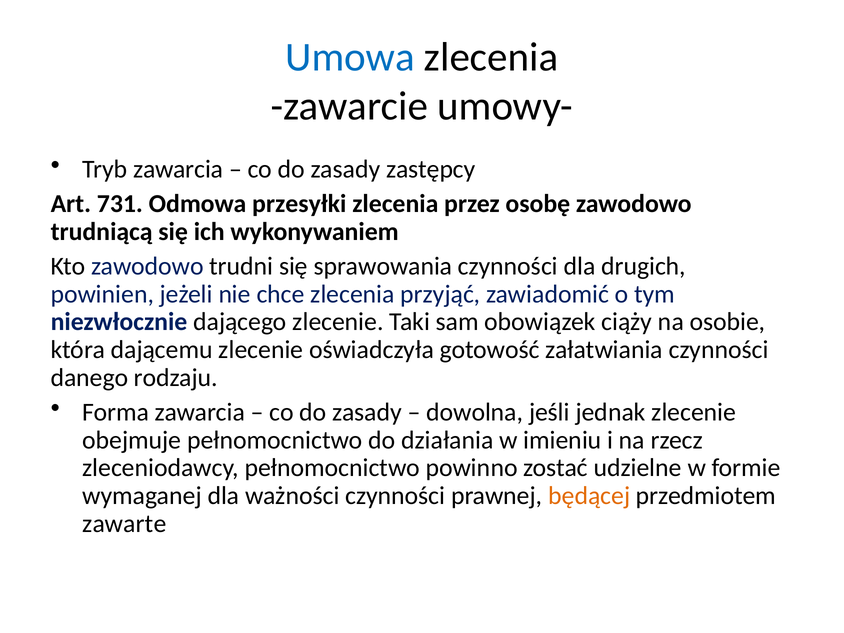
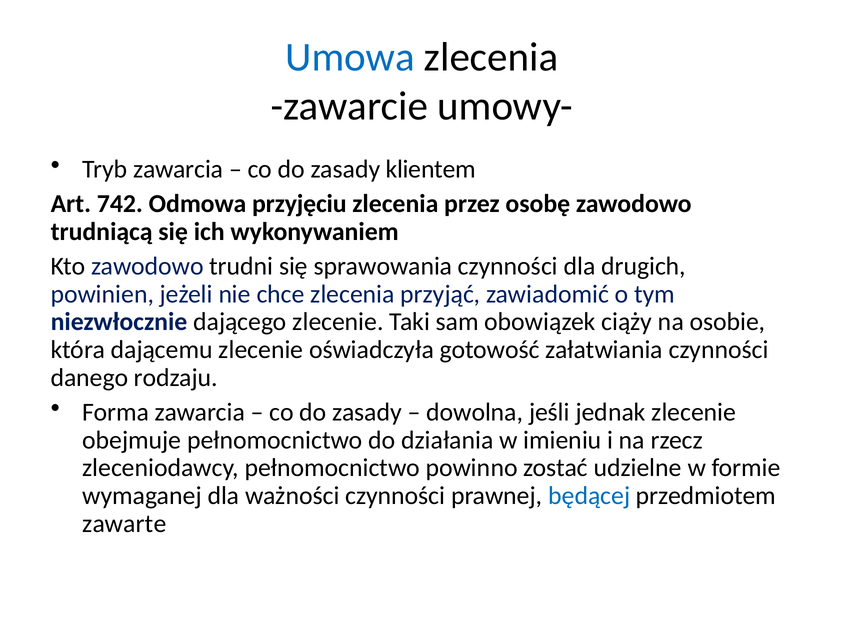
zastępcy: zastępcy -> klientem (431, 169)
731: 731 -> 742 (120, 204)
przesyłki: przesyłki -> przyjęciu (299, 204)
będącej colour: orange -> blue (589, 496)
